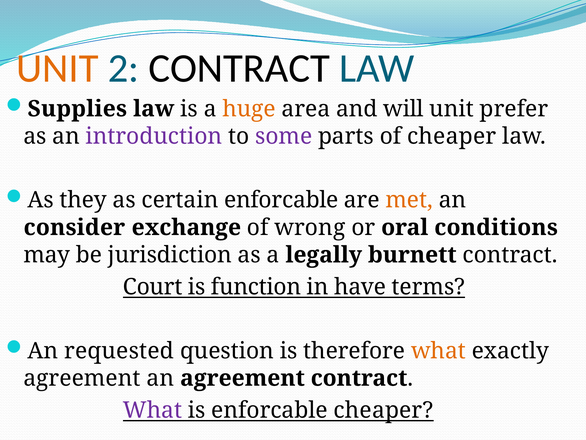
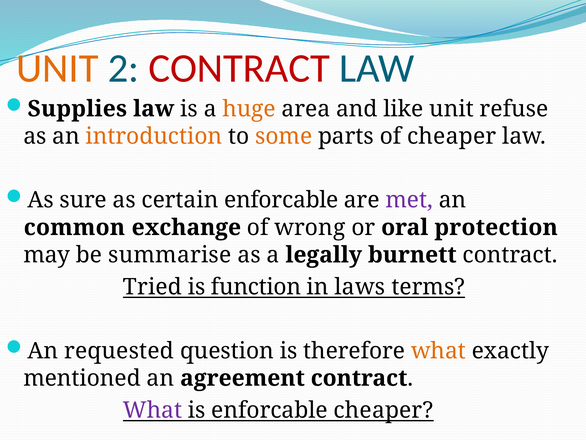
CONTRACT colour: black -> red (239, 68)
will: will -> like (403, 109)
prefer: prefer -> refuse (514, 109)
introduction colour: purple -> orange (154, 136)
some colour: purple -> orange (284, 136)
they: they -> sure (83, 200)
met colour: orange -> purple (409, 200)
consider: consider -> common (74, 227)
conditions: conditions -> protection (496, 227)
jurisdiction: jurisdiction -> summarise (170, 255)
Court: Court -> Tried (152, 287)
have: have -> laws (360, 287)
agreement: agreement -> mentioned (82, 378)
